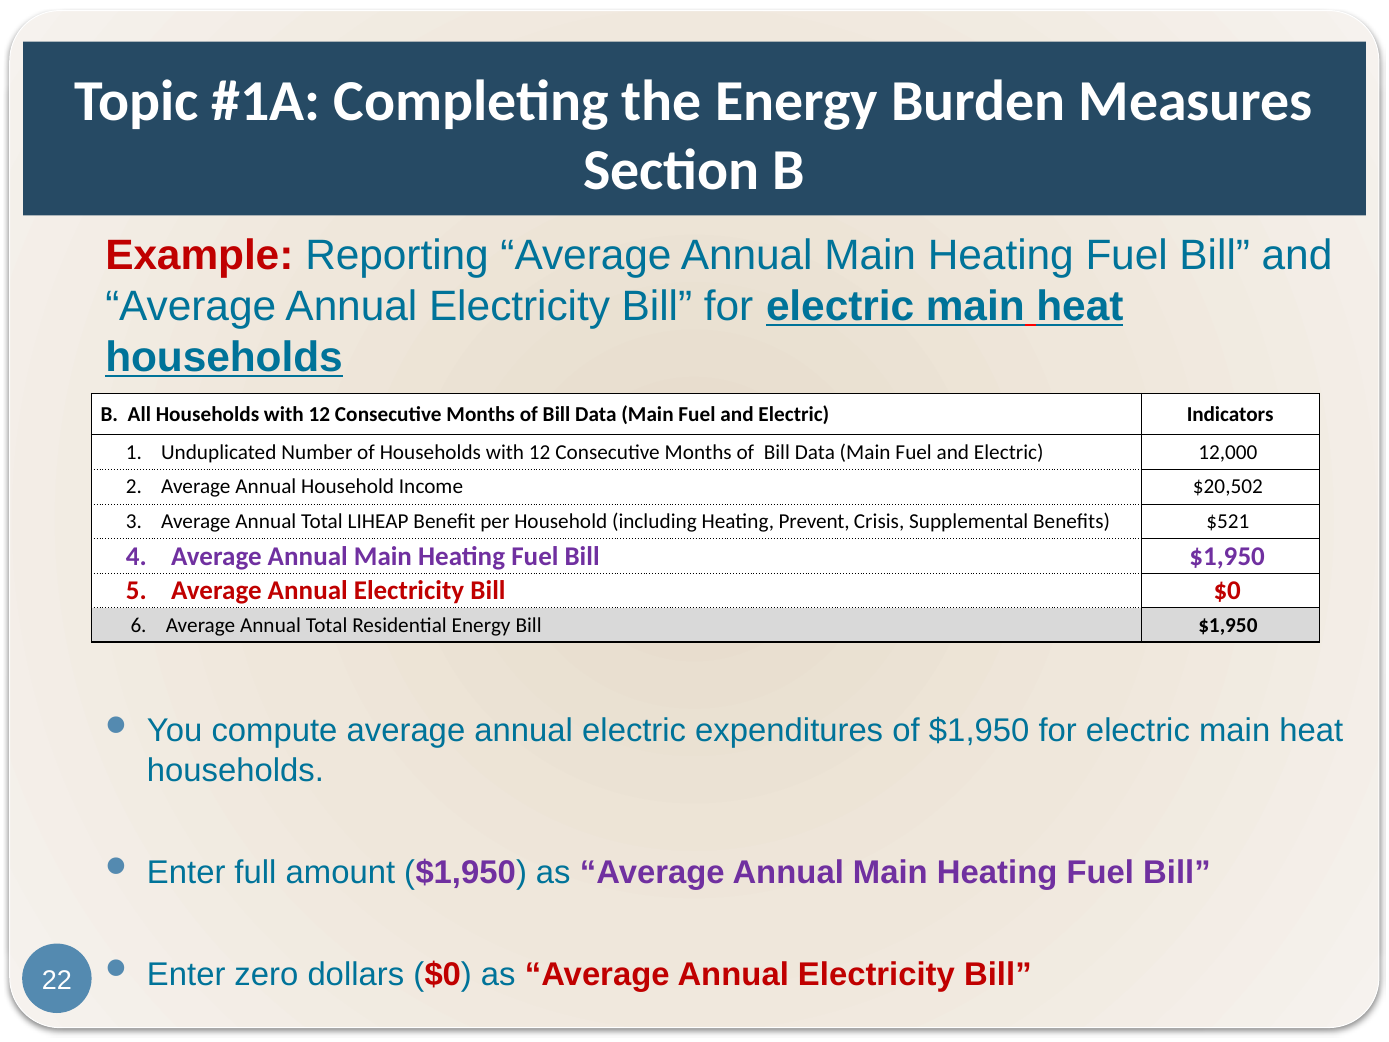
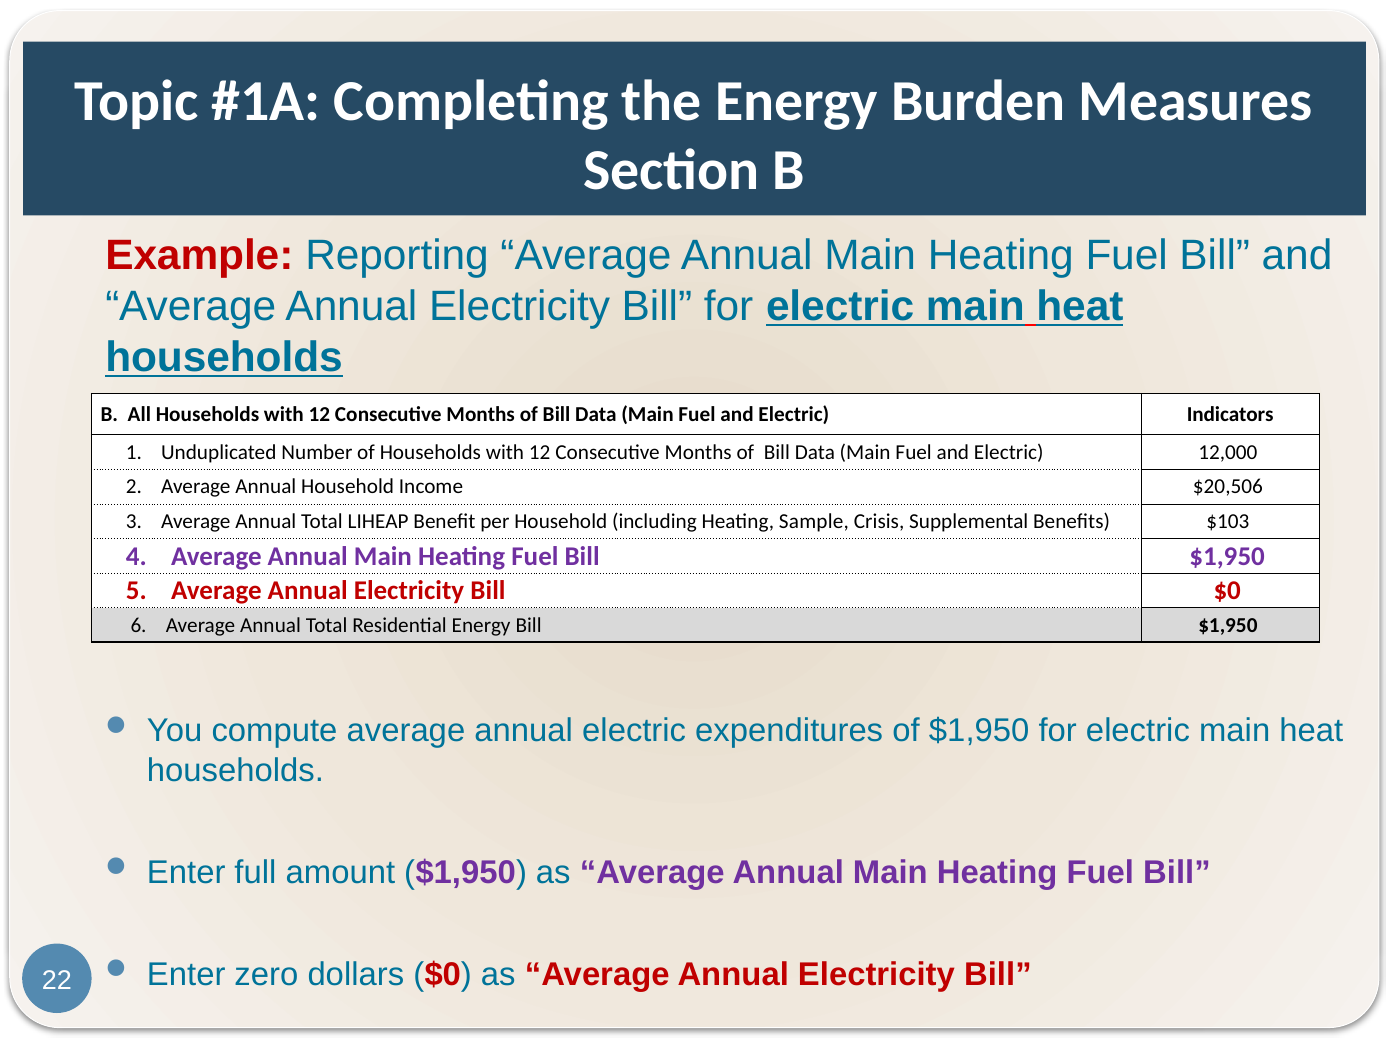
$20,502: $20,502 -> $20,506 (1228, 487)
Prevent: Prevent -> Sample (814, 521)
$521: $521 -> $103 (1228, 521)
